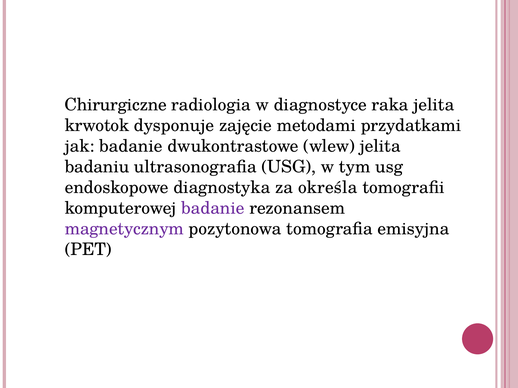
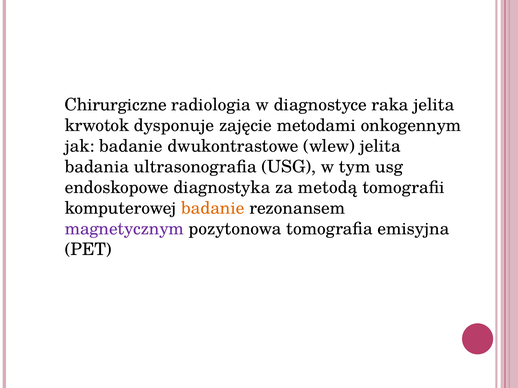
przydatkami: przydatkami -> onkogennym (411, 126)
badaniu: badaniu -> badania (97, 167)
określa: określa -> metodą (328, 188)
badanie colour: purple -> orange (213, 208)
